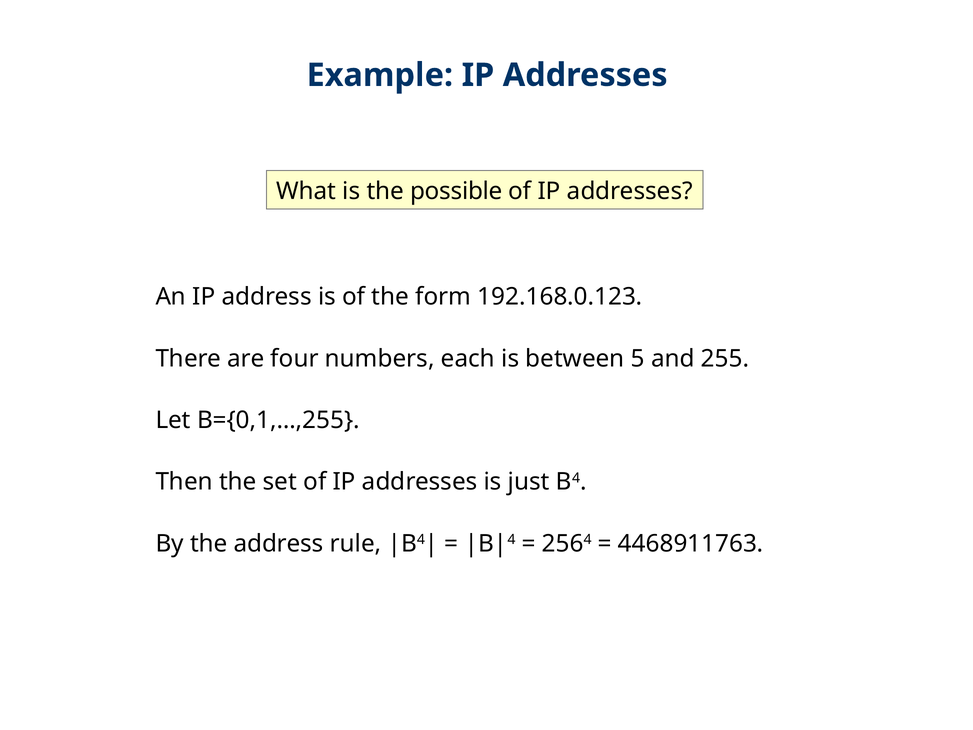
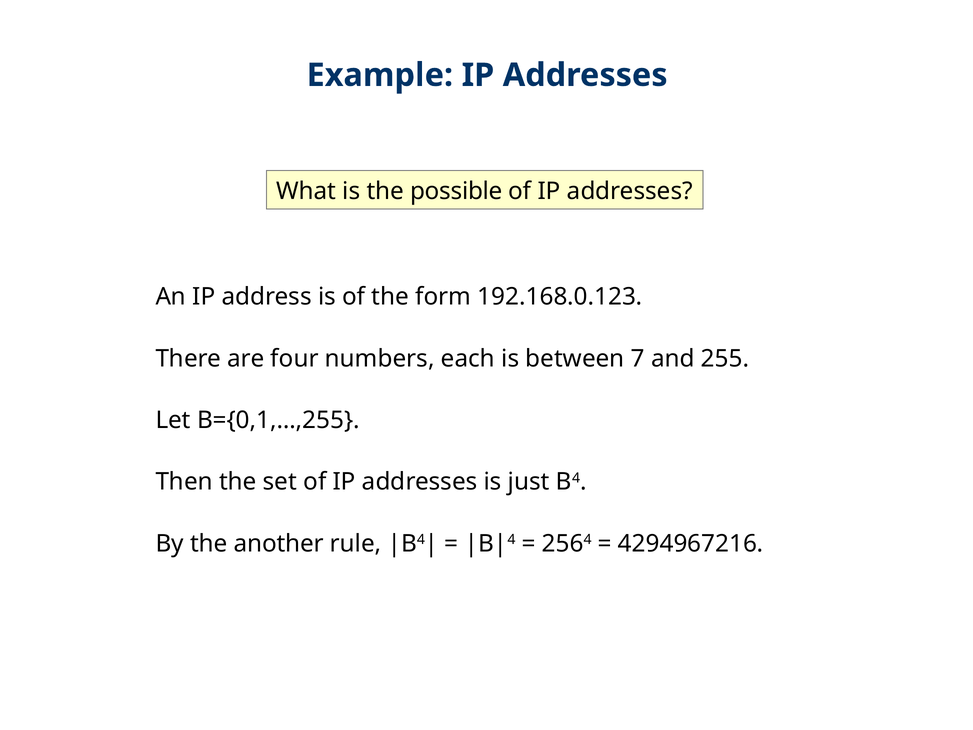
5: 5 -> 7 (638, 358)
the address: address -> another (279, 543)
4468911763: 4468911763 -> 4294967216 (691, 543)
